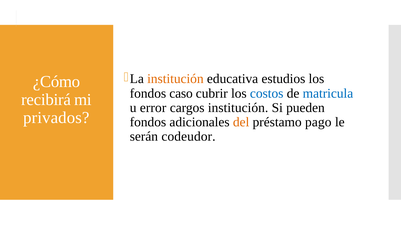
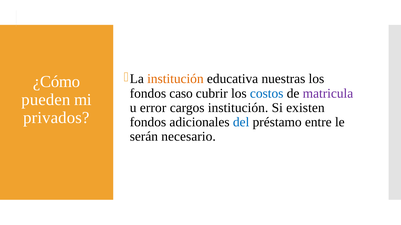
estudios: estudios -> nuestras (283, 79)
matricula colour: blue -> purple (328, 94)
recibirá: recibirá -> pueden (46, 100)
pueden: pueden -> existen (305, 108)
del colour: orange -> blue (241, 122)
pago: pago -> entre (318, 122)
codeudor: codeudor -> necesario (189, 137)
